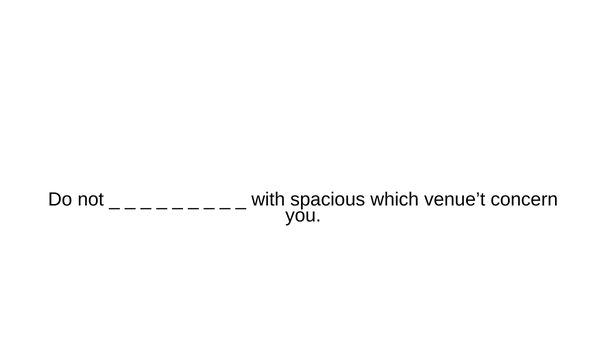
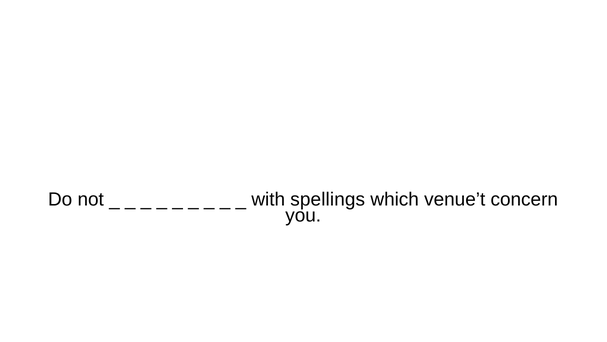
spacious: spacious -> spellings (328, 199)
